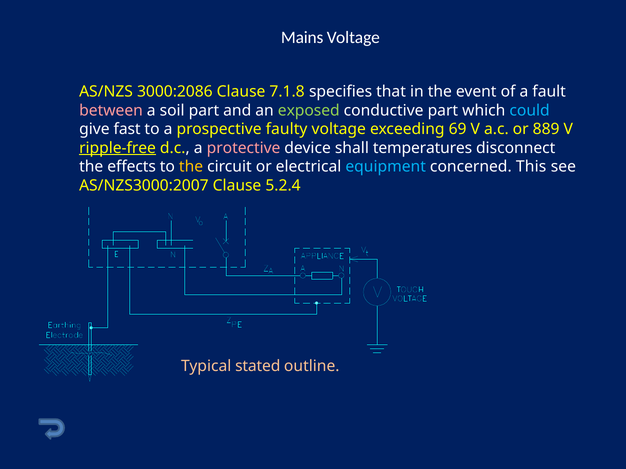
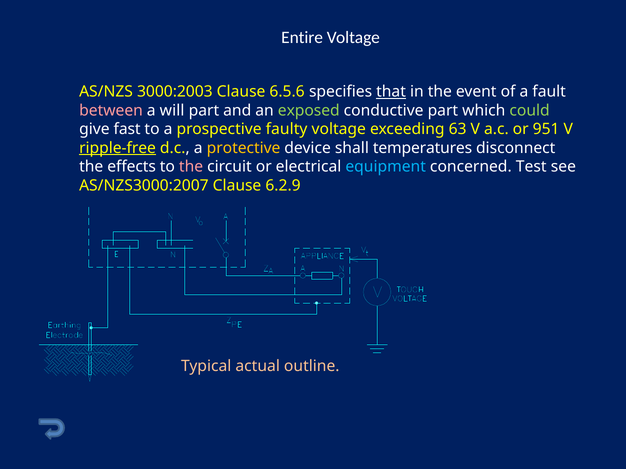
Mains: Mains -> Entire (302, 38)
3000:2086: 3000:2086 -> 3000:2003 (175, 92)
7.1.8: 7.1.8 -> 6.5.6 (287, 92)
that underline: none -> present (391, 92)
soil: soil -> will (172, 111)
could colour: light blue -> light green (530, 111)
69: 69 -> 63 (458, 129)
889: 889 -> 951 (546, 129)
protective colour: pink -> yellow (244, 148)
the colour: yellow -> pink (191, 167)
This: This -> Test (531, 167)
5.2.4: 5.2.4 -> 6.2.9 (283, 186)
stated: stated -> actual (258, 367)
